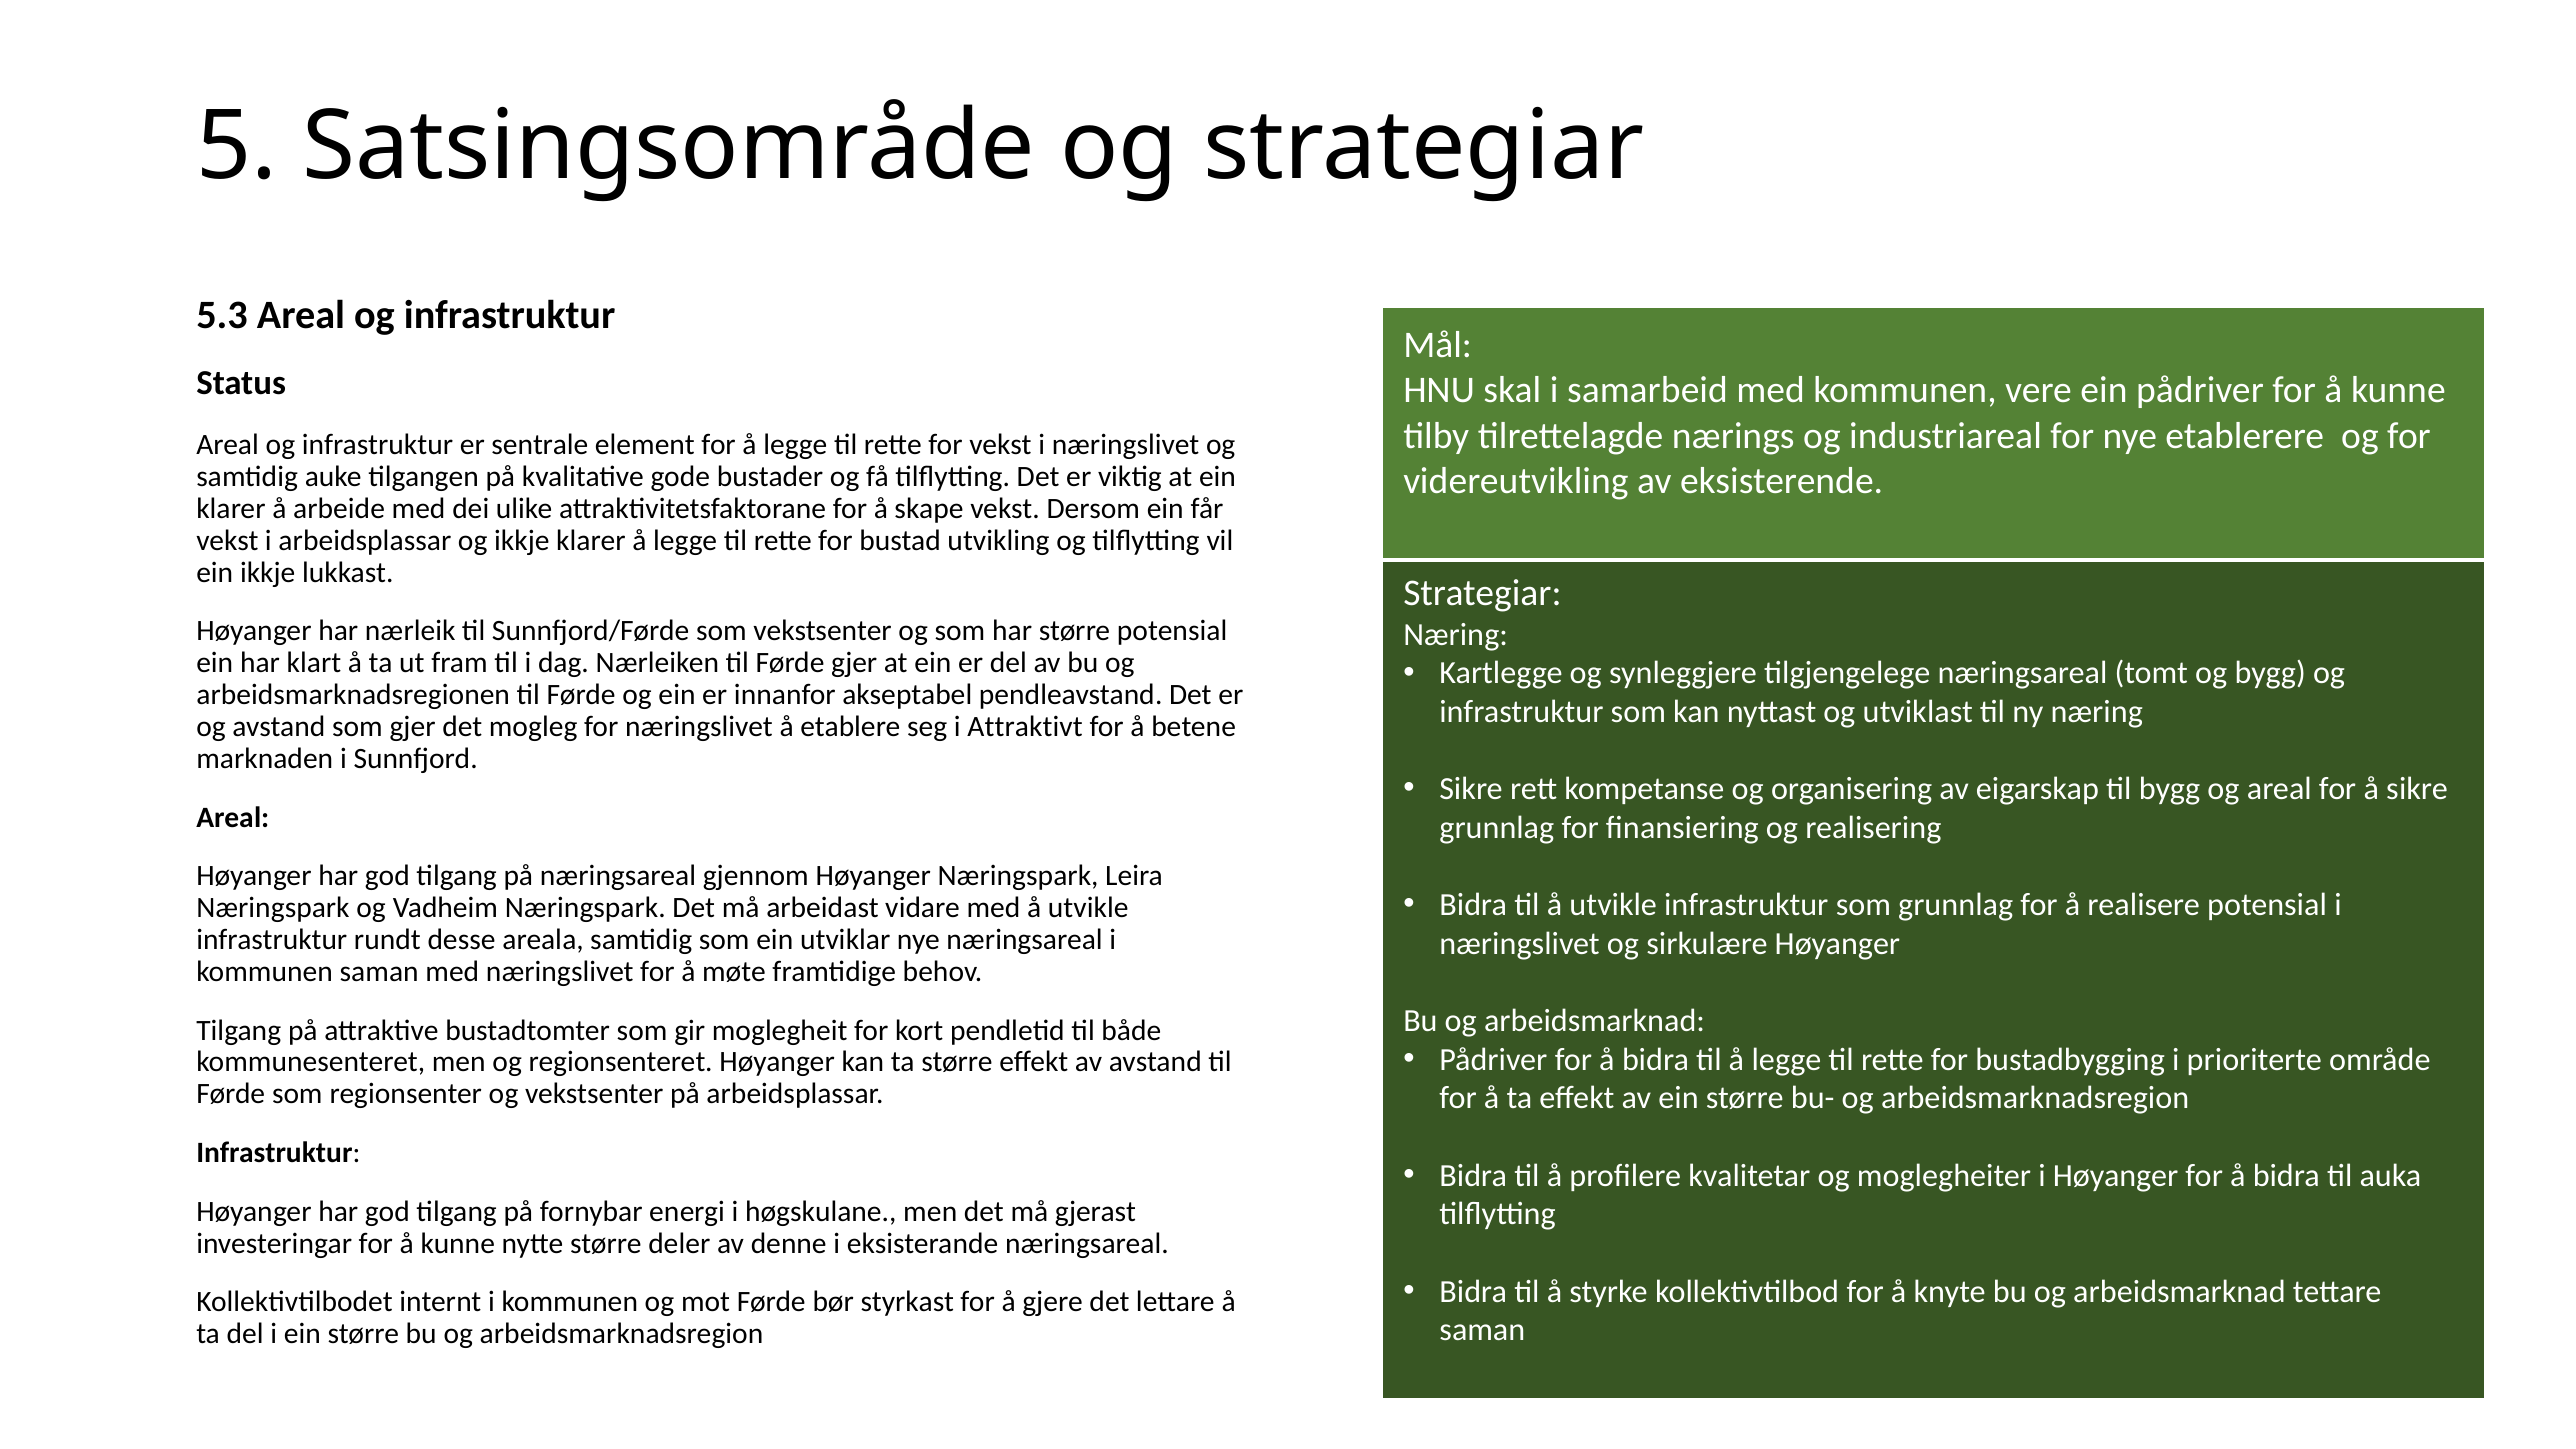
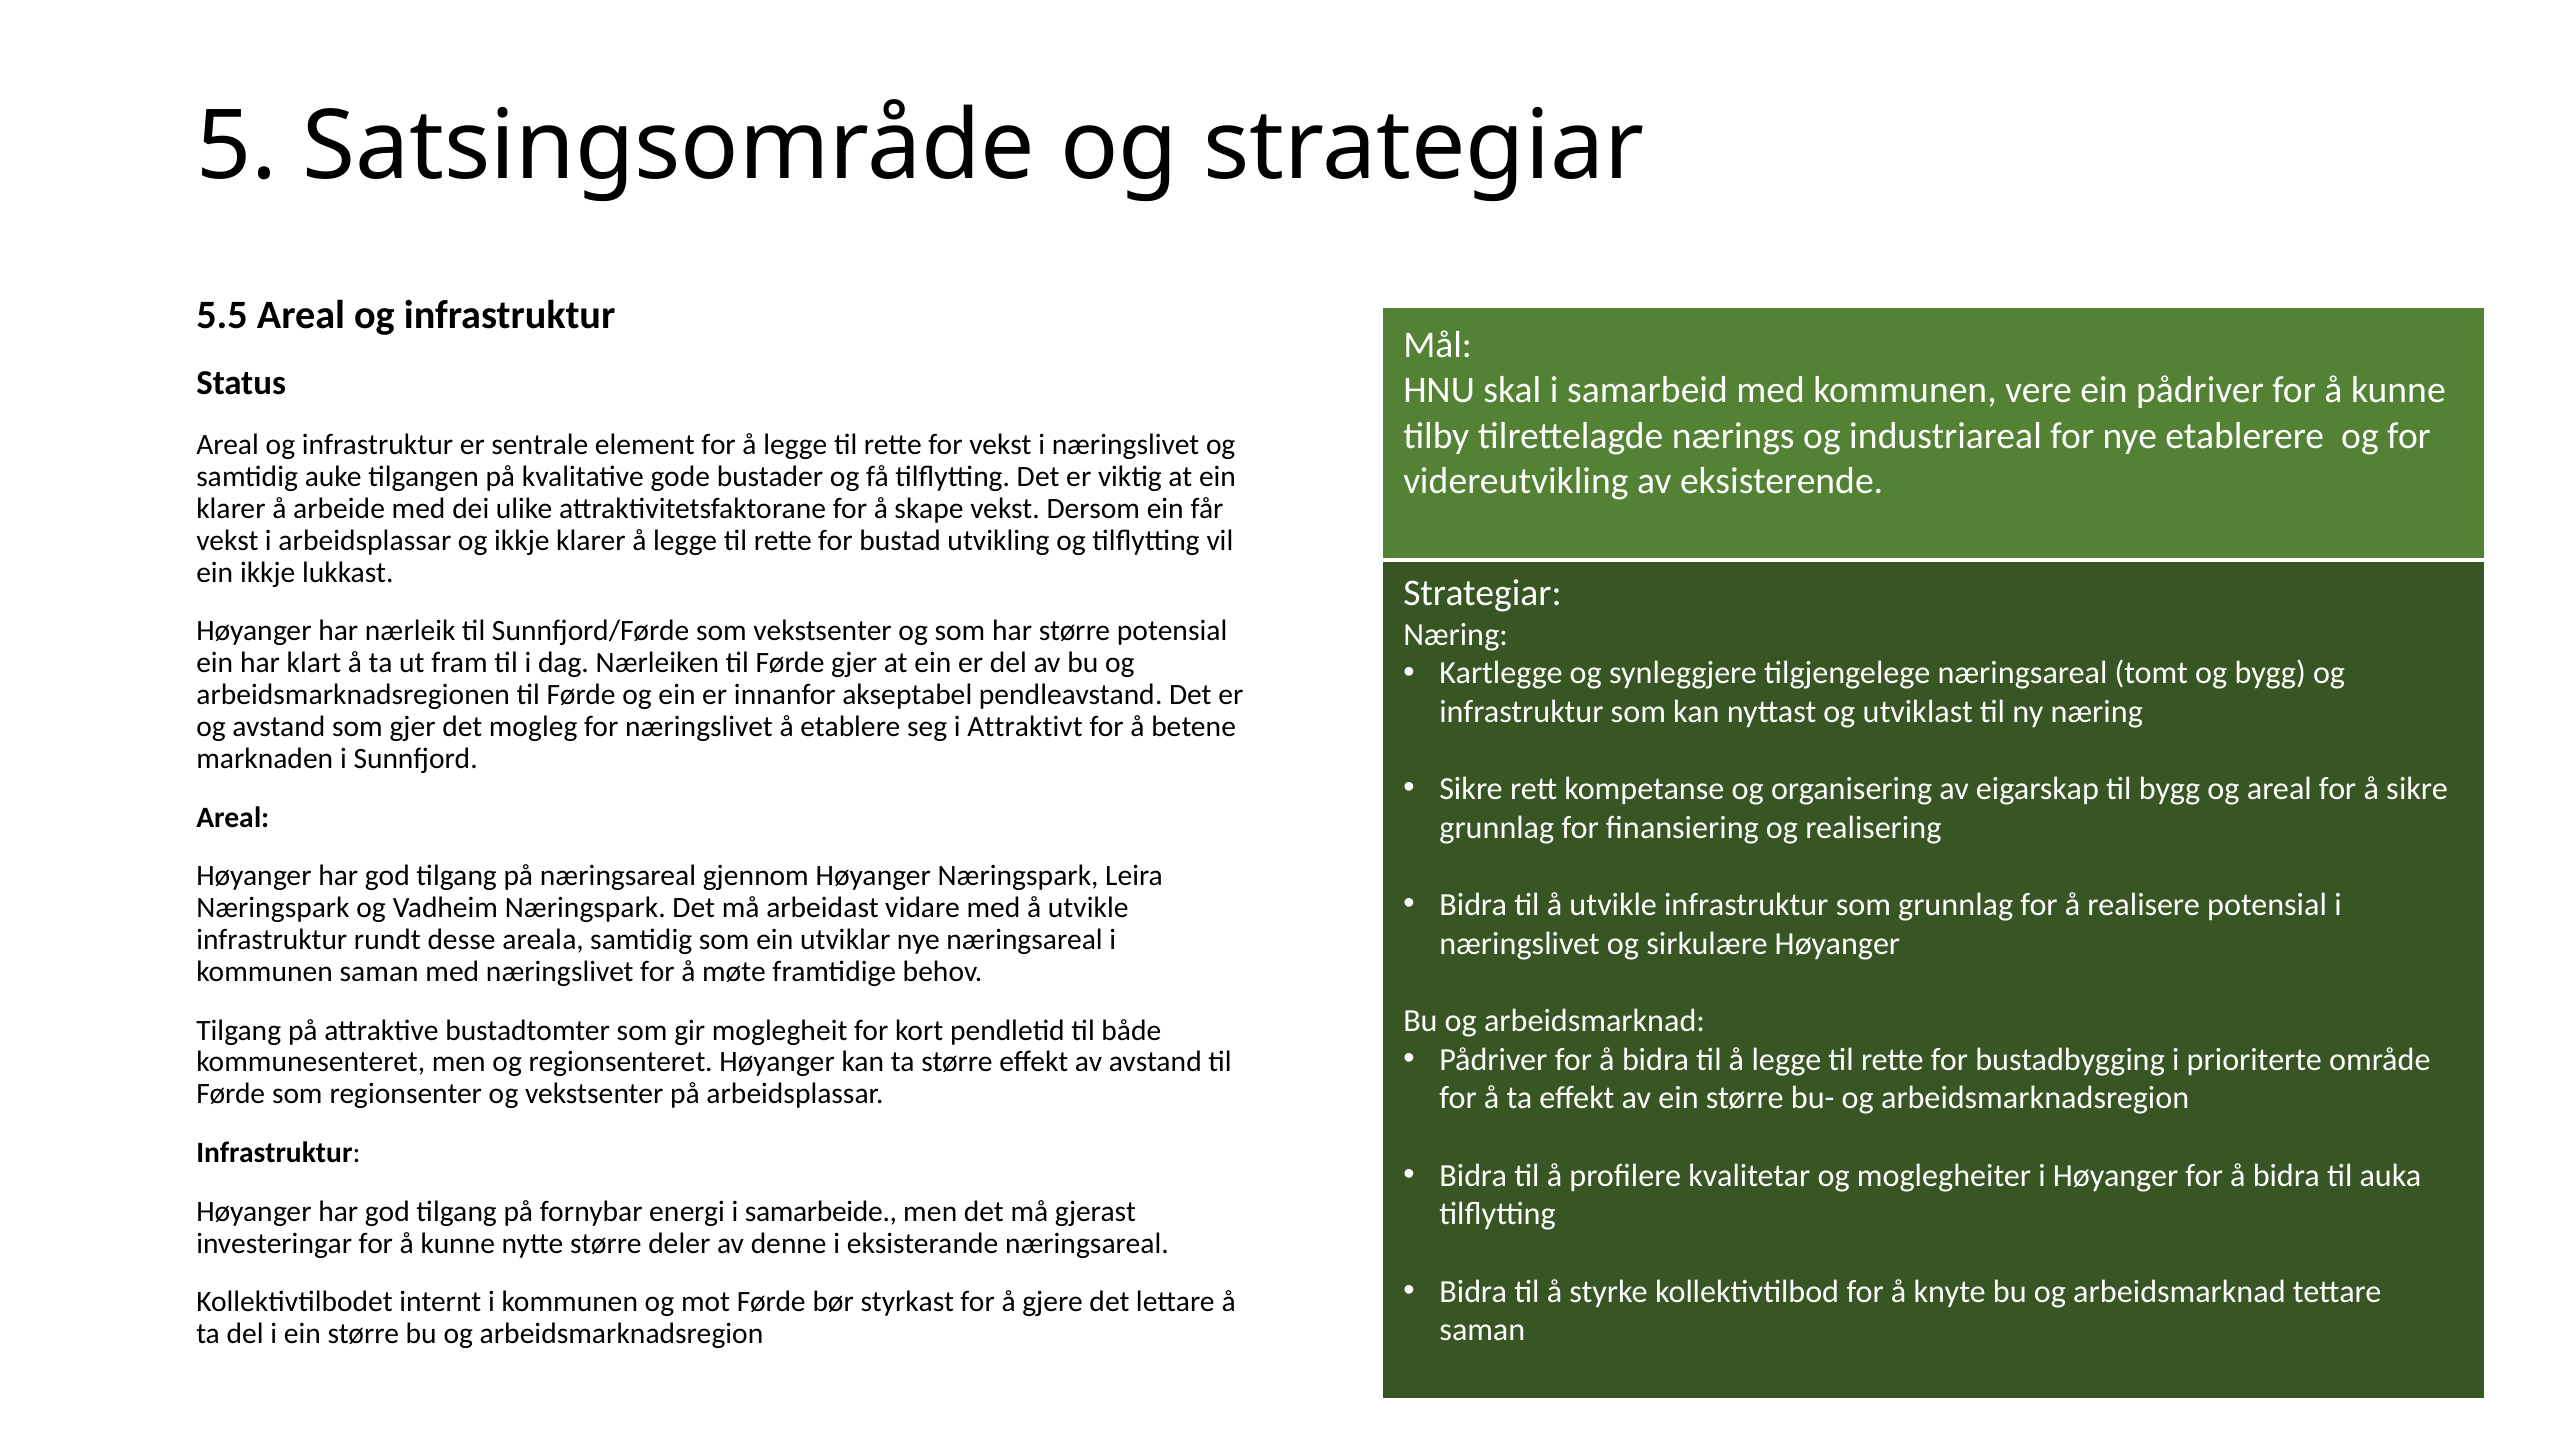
5.3: 5.3 -> 5.5 (222, 316)
høgskulane: høgskulane -> samarbeide (821, 1212)
